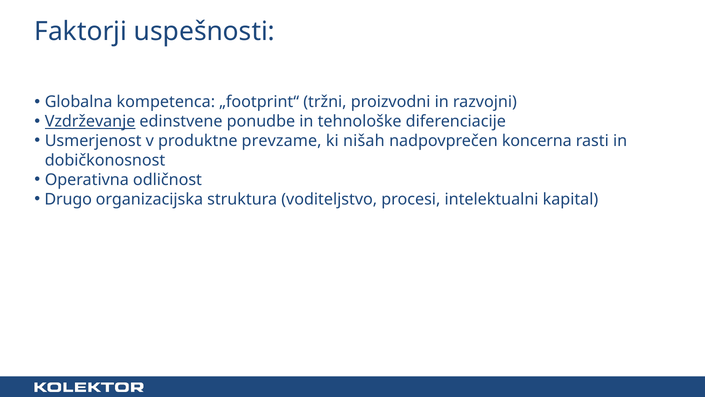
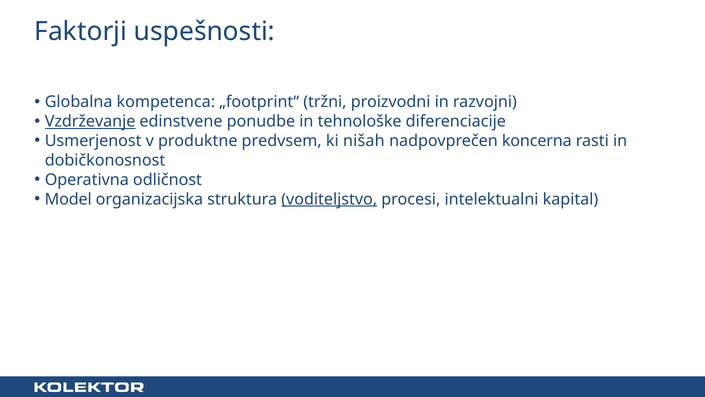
prevzame: prevzame -> predvsem (282, 141)
Drugo: Drugo -> Model (68, 199)
voditeljstvo underline: none -> present (329, 199)
